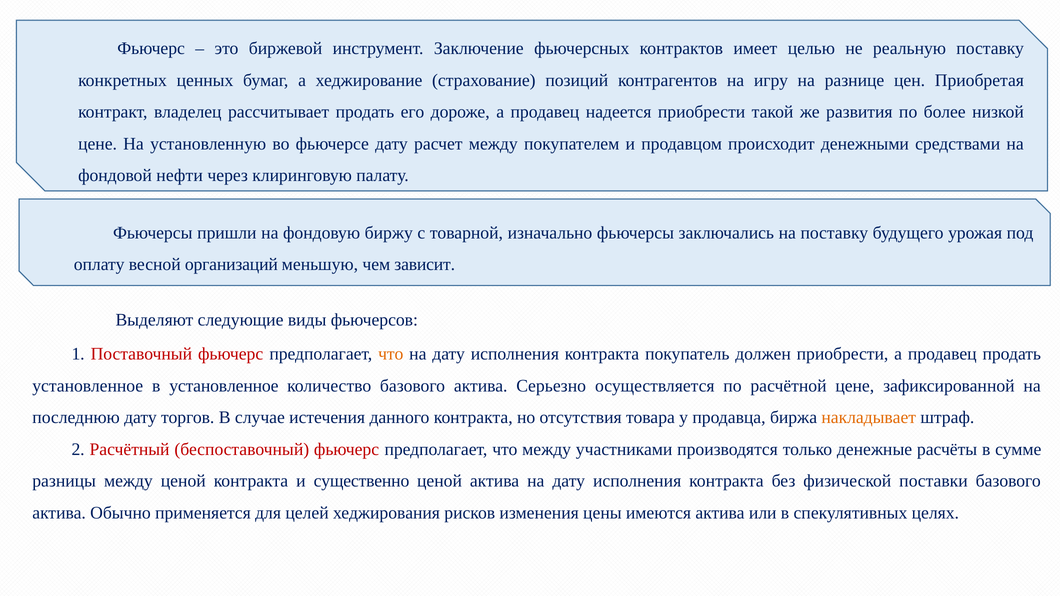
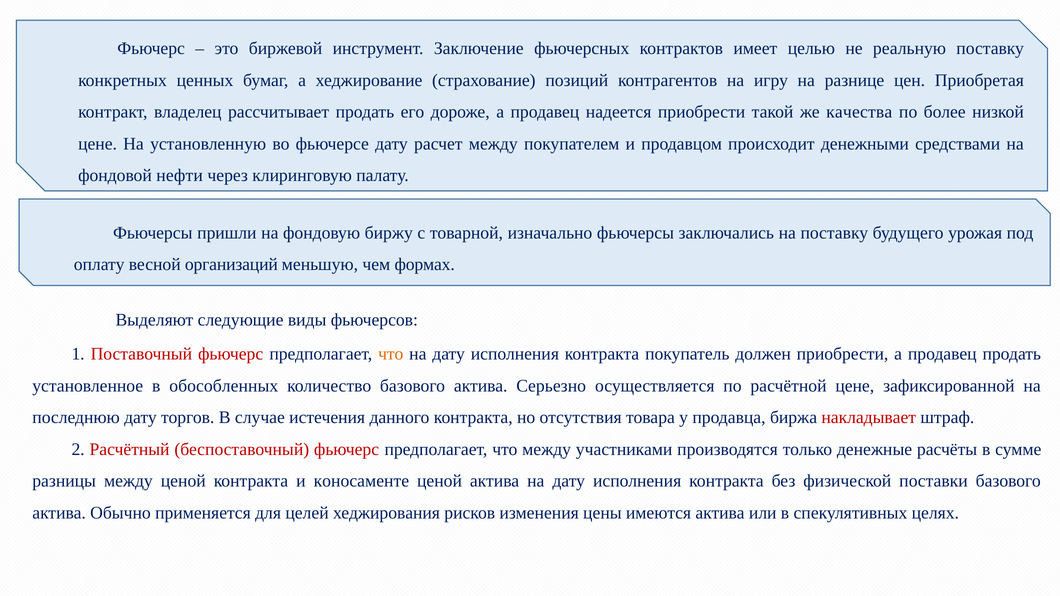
развития: развития -> качества (859, 112)
зависит: зависит -> формах (425, 265)
в установленное: установленное -> обособленных (224, 386)
накладывает colour: orange -> red (869, 418)
существенно: существенно -> коносаменте (361, 481)
